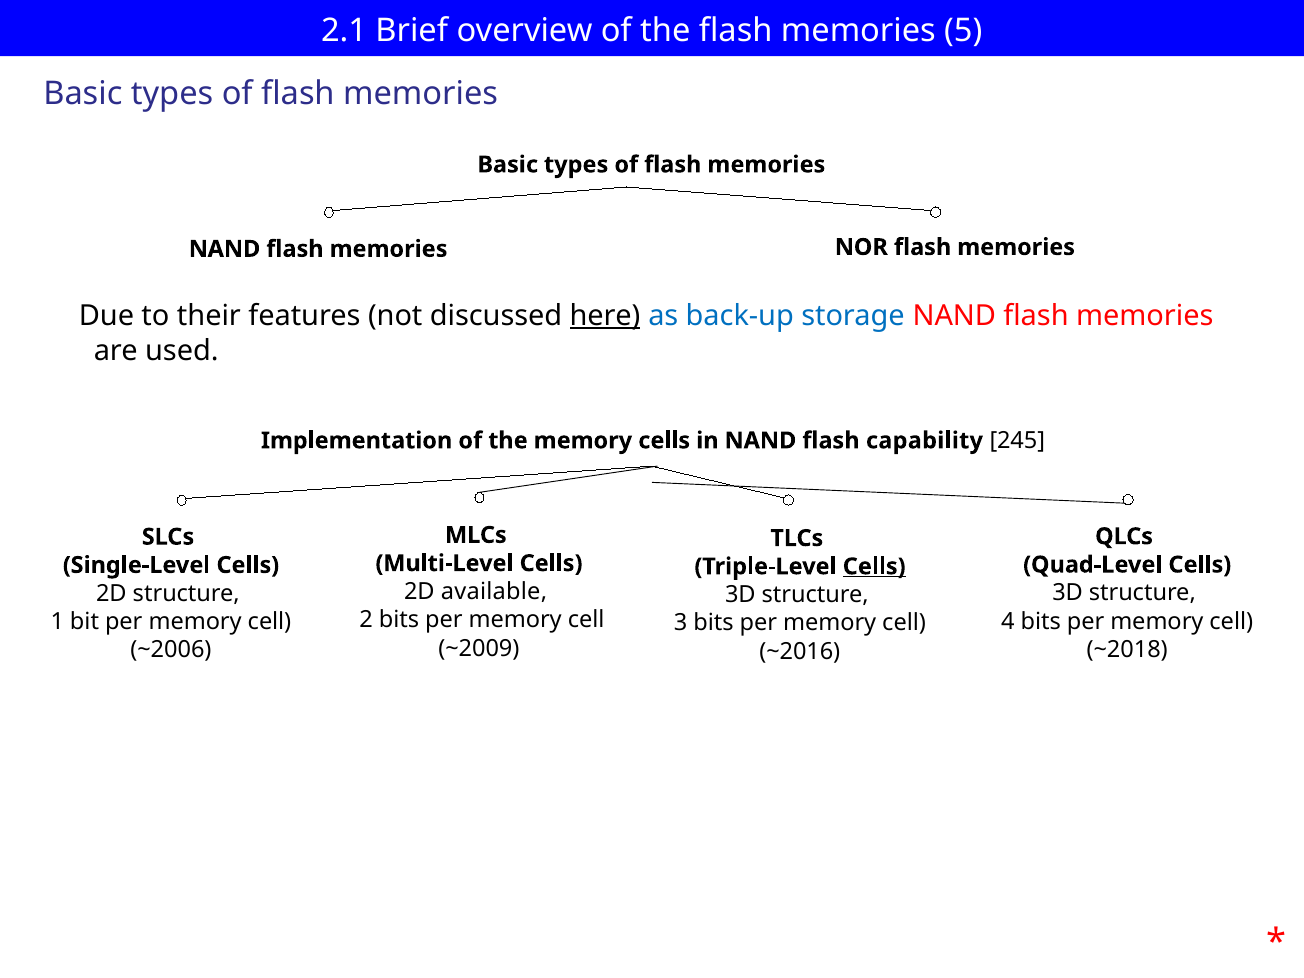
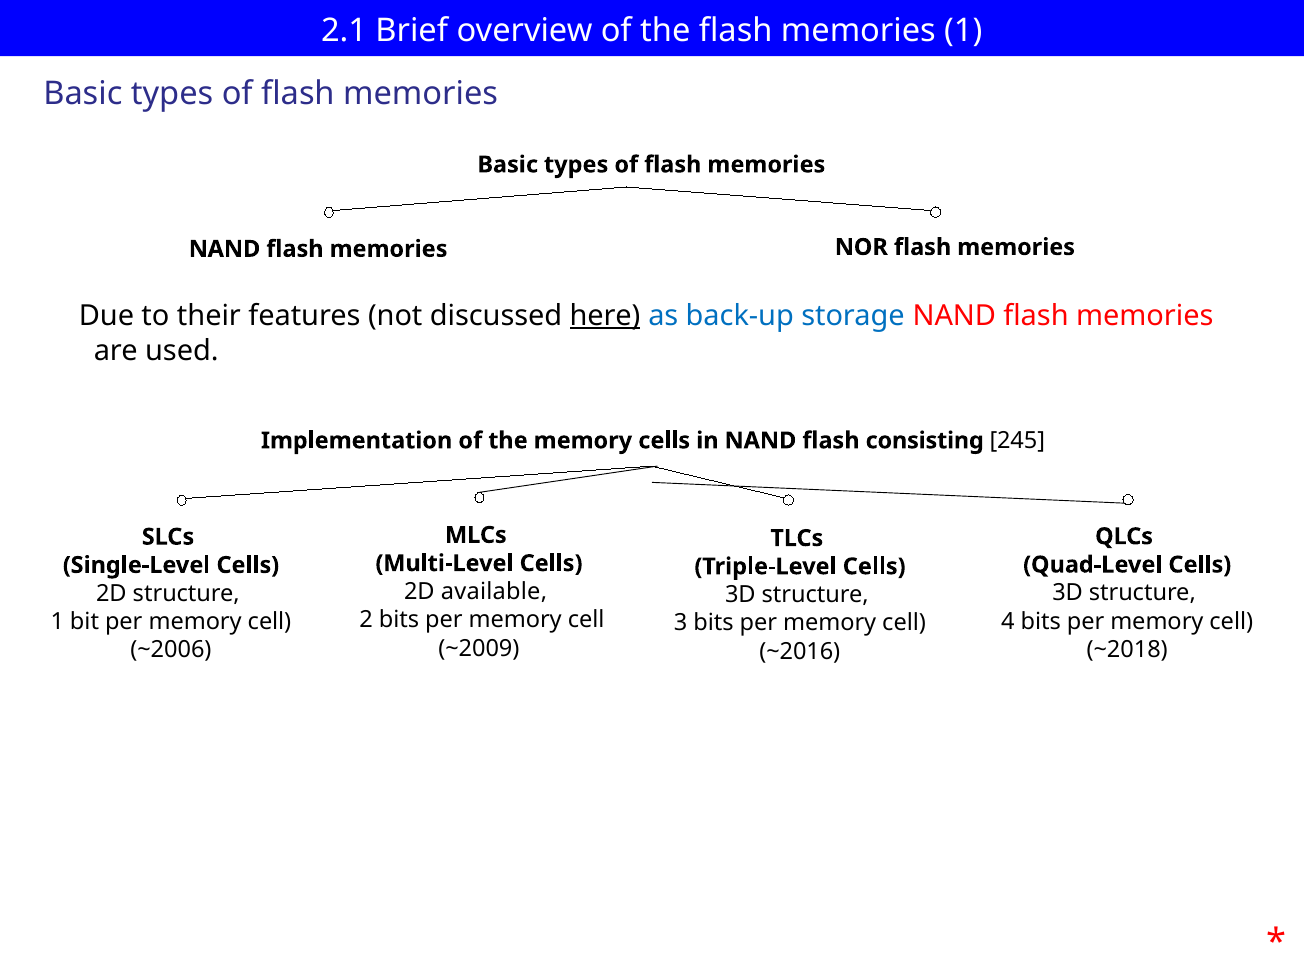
memories 5: 5 -> 1 (963, 30)
capability: capability -> consisting (925, 441)
Cells underline: present -> none (874, 567)
